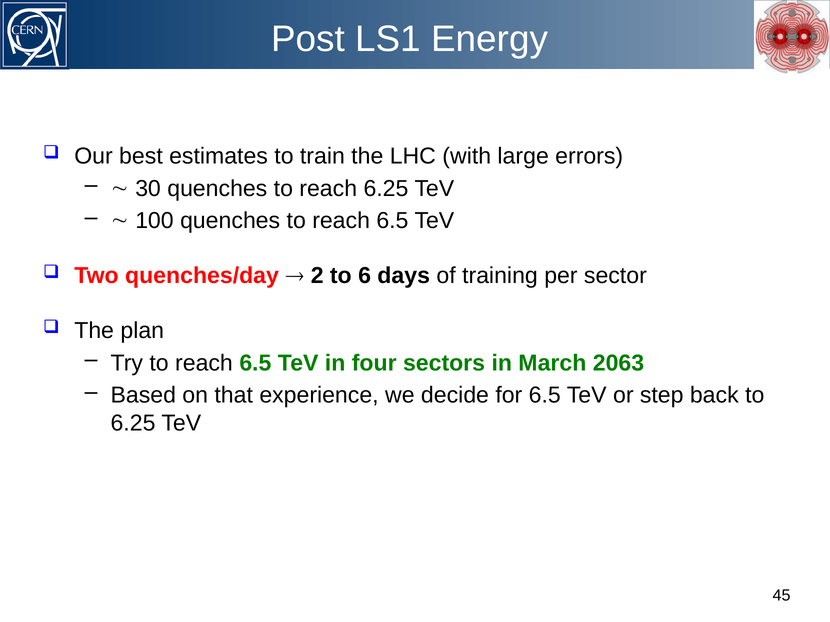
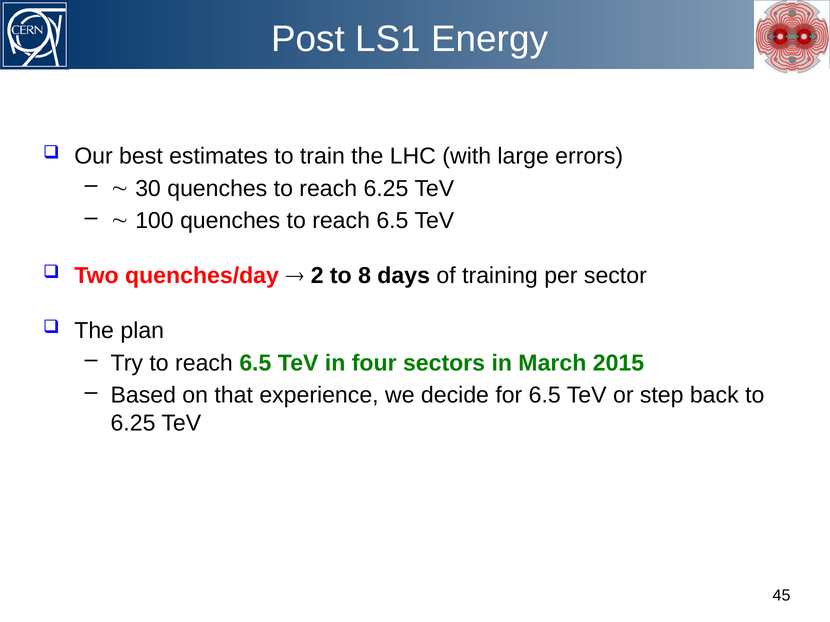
6: 6 -> 8 (365, 276)
2063: 2063 -> 2015 (618, 363)
